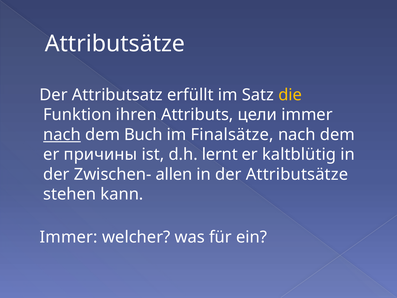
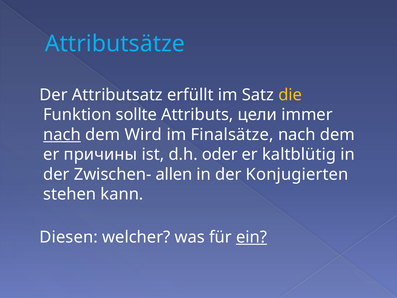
Attributsätze colour: white -> light blue (115, 44)
ihren: ihren -> sollte (136, 115)
Buch: Buch -> Wird (143, 134)
lernt: lernt -> oder (220, 154)
der Attributsätze: Attributsätze -> Konjugierten (297, 174)
Immer: Immer -> Diesen (69, 237)
ein underline: none -> present (252, 237)
